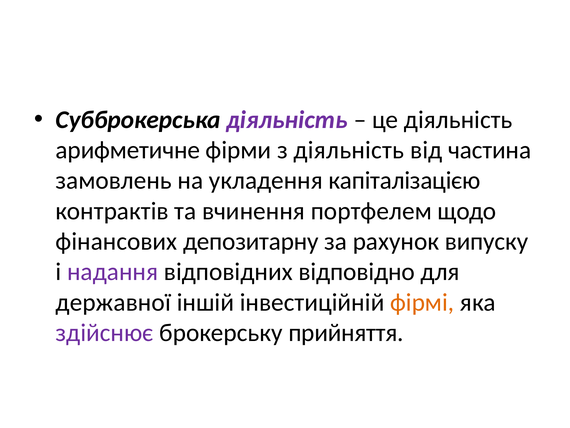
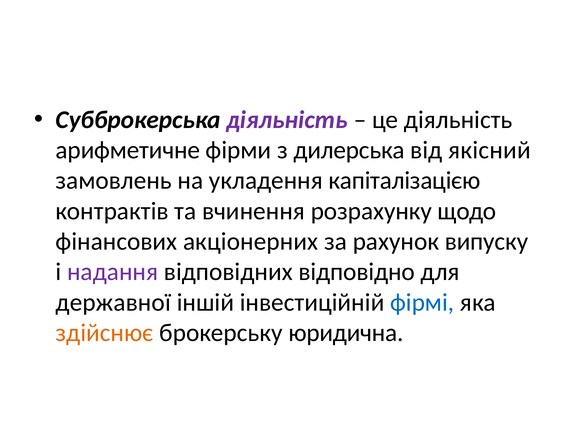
з діяльність: діяльність -> дилерська (349, 150)
частина: частина -> якісний (489, 150)
портфелем: портфелем -> розрахунку (371, 211)
депозитарну: депозитарну -> акціонерних (251, 241)
фірмі colour: orange -> blue (422, 302)
здійснює colour: purple -> orange (105, 332)
прийняття: прийняття -> юридична (346, 332)
